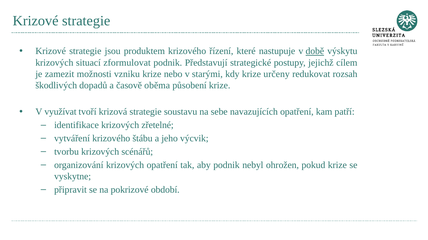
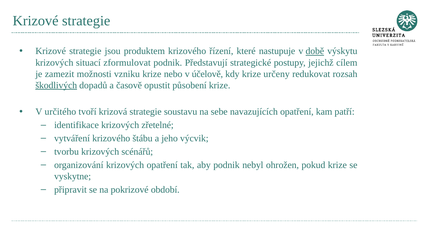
starými: starými -> účelově (207, 74)
škodlivých underline: none -> present (56, 86)
oběma: oběma -> opustit (157, 86)
využívat: využívat -> určitého (60, 112)
